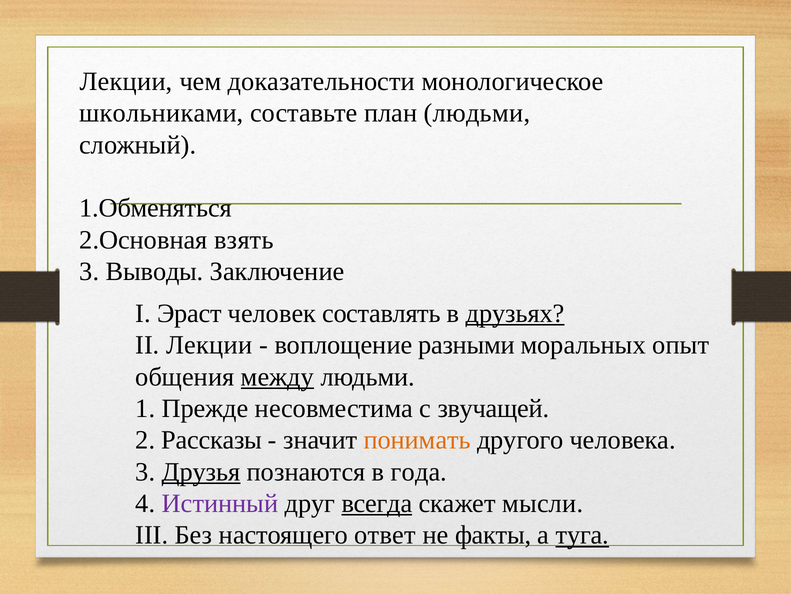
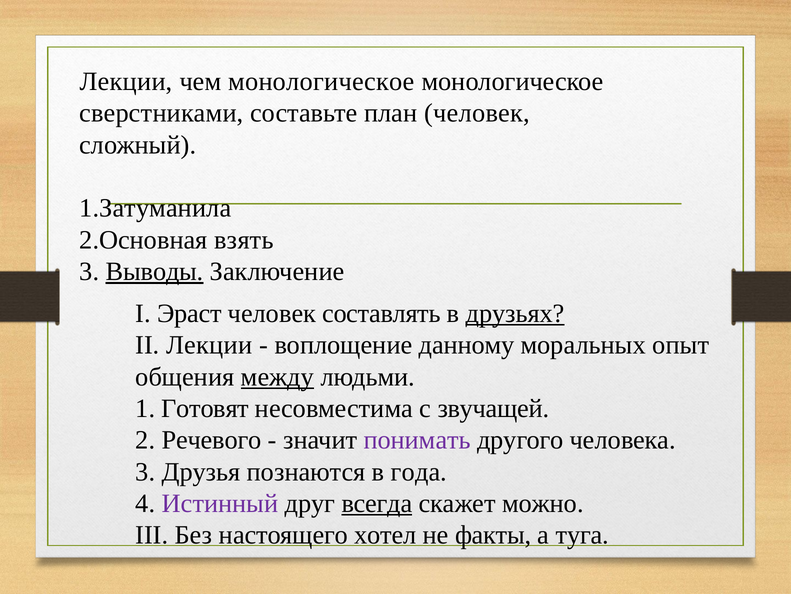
чем доказательности: доказательности -> монологическое (321, 81)
школьниками: школьниками -> сверстниками (161, 113)
план людьми: людьми -> человек (477, 113)
1.Обменяться: 1.Обменяться -> 1.Затуманила (155, 208)
Выводы underline: none -> present (155, 271)
разными: разными -> данному (467, 345)
Прежде: Прежде -> Готовят (205, 408)
Рассказы: Рассказы -> Речевого (212, 440)
понимать colour: orange -> purple (417, 440)
Друзья underline: present -> none (201, 471)
мысли: мысли -> можно (543, 503)
ответ: ответ -> хотел (385, 535)
туга underline: present -> none (582, 535)
